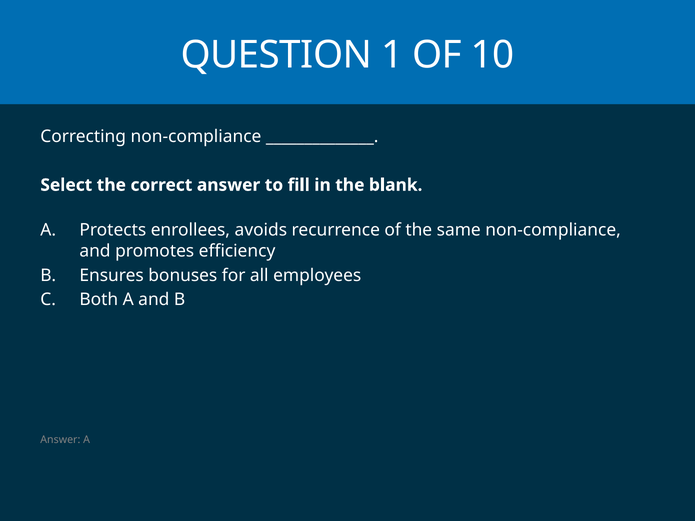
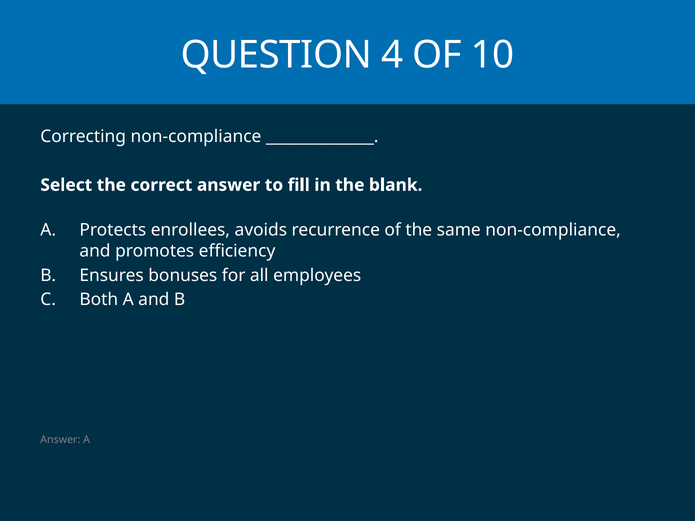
1: 1 -> 4 (392, 55)
